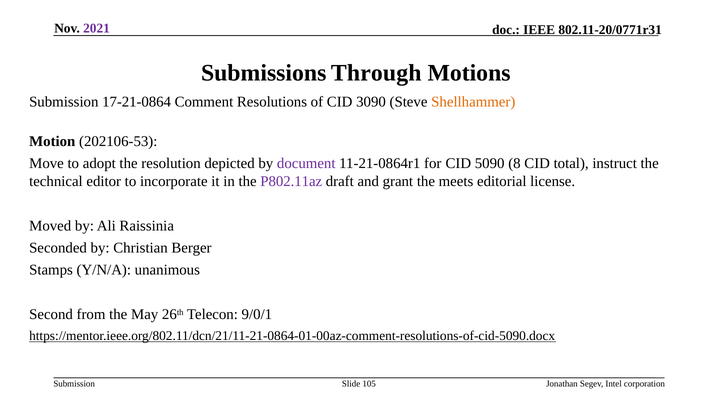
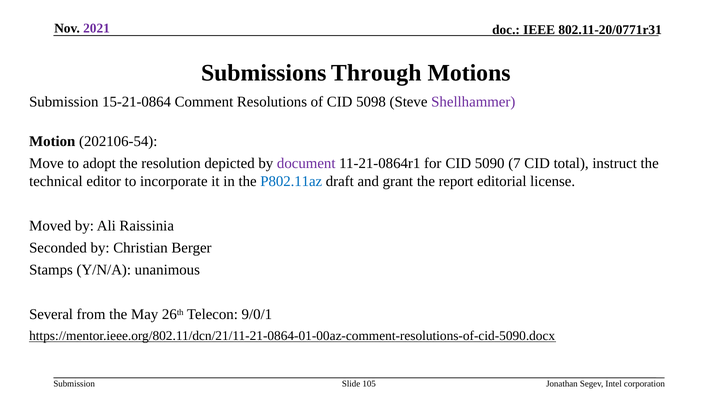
17-21-0864: 17-21-0864 -> 15-21-0864 (137, 102)
3090: 3090 -> 5098 (371, 102)
Shellhammer colour: orange -> purple (473, 102)
202106-53: 202106-53 -> 202106-54 (118, 141)
8: 8 -> 7 (514, 164)
P802.11az colour: purple -> blue (291, 181)
meets: meets -> report (456, 181)
Second: Second -> Several (51, 315)
